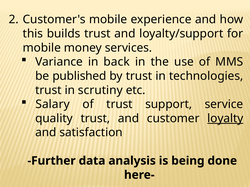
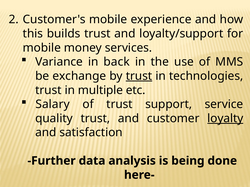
published: published -> exchange (79, 76)
trust underline: none -> present (139, 76)
scrutiny: scrutiny -> multiple (100, 90)
